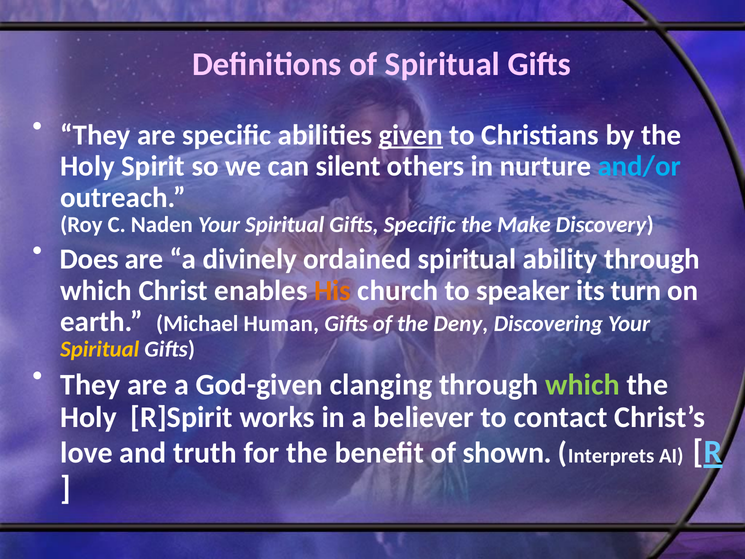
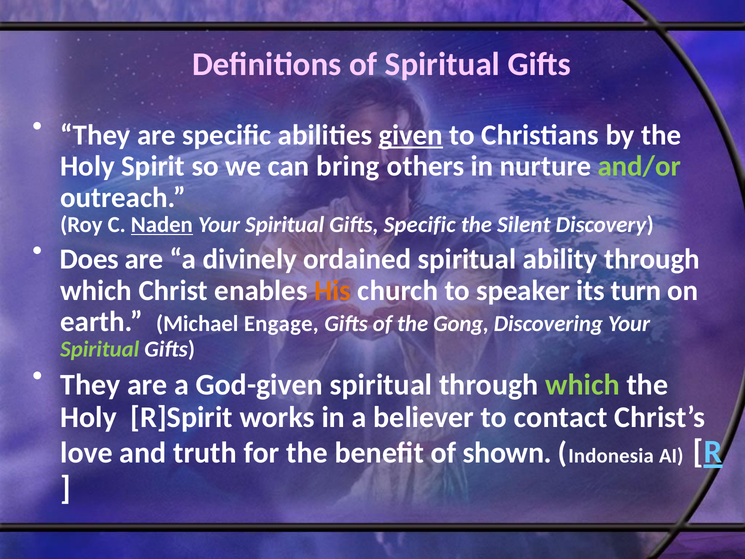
silent: silent -> bring (348, 166)
and/or colour: light blue -> light green (639, 166)
Naden underline: none -> present (162, 225)
Make: Make -> Silent (524, 225)
Human: Human -> Engage (281, 324)
Deny: Deny -> Gong (461, 324)
Spiritual colour: yellow -> light green (100, 349)
God-given clanging: clanging -> spiritual (381, 385)
Interprets: Interprets -> Indonesia (611, 456)
